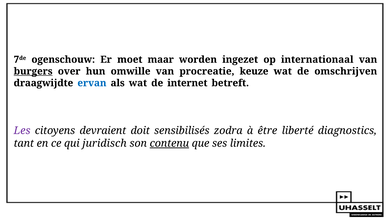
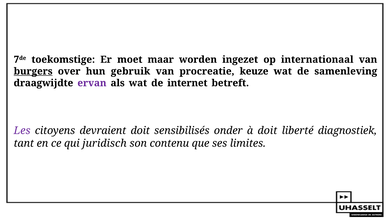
ogenschouw: ogenschouw -> toekomstige (63, 60)
omwille: omwille -> gebruik (131, 71)
omschrijven: omschrijven -> samenleving (346, 71)
ervan colour: blue -> purple (92, 83)
zodra: zodra -> onder (228, 130)
à être: être -> doit (267, 130)
diagnostics: diagnostics -> diagnostiek (347, 130)
contenu underline: present -> none (169, 143)
